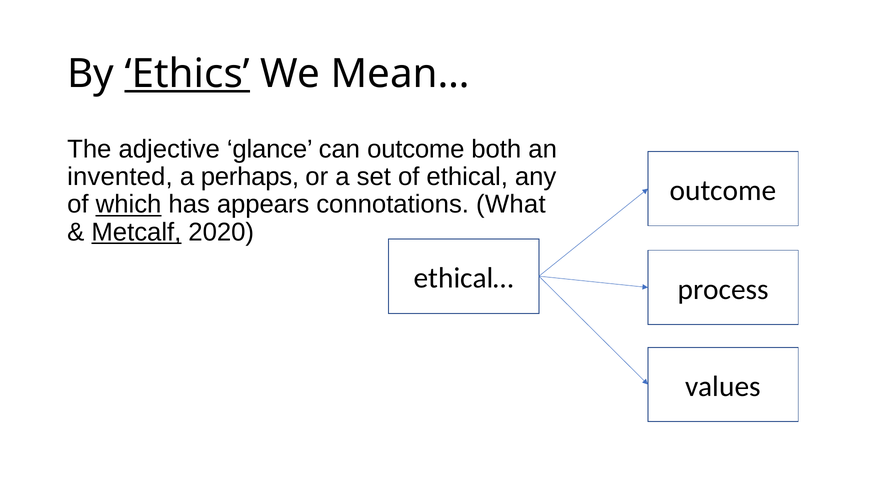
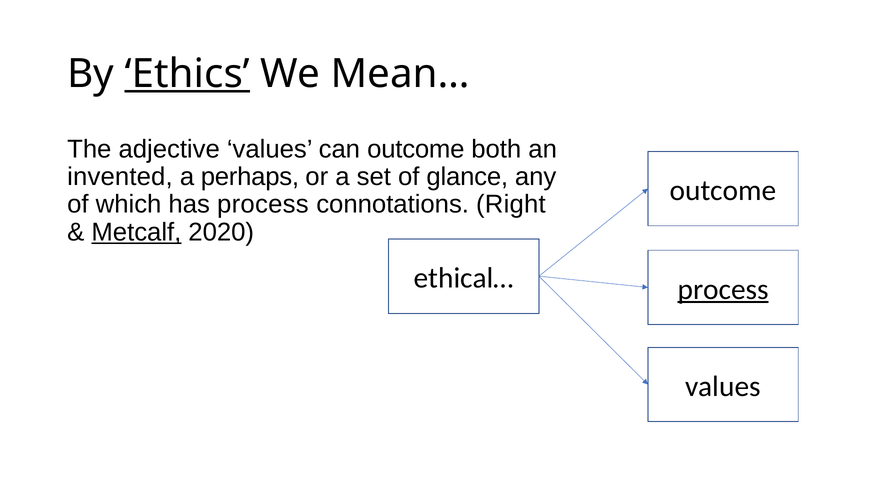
adjective glance: glance -> values (270, 149)
ethical: ethical -> glance (467, 177)
which underline: present -> none (129, 205)
has appears: appears -> process (263, 205)
What: What -> Right (511, 205)
process underline: none -> present (723, 290)
